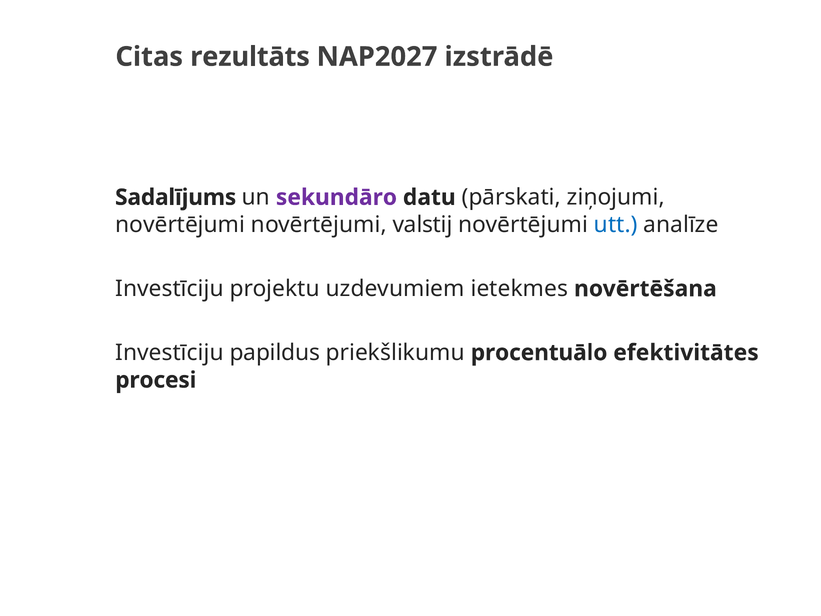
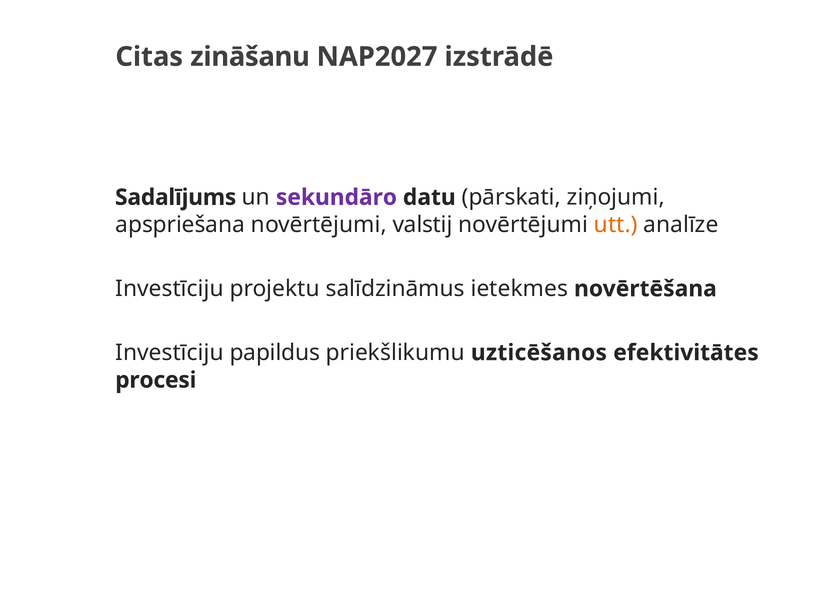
rezultāts: rezultāts -> zināšanu (250, 57)
novērtējumi: novērtējumi -> apspriešana (180, 225)
utt colour: blue -> orange (616, 225)
uzdevumiem: uzdevumiem -> salīdzināmus (395, 289)
procentuālo: procentuālo -> uzticēšanos (539, 353)
